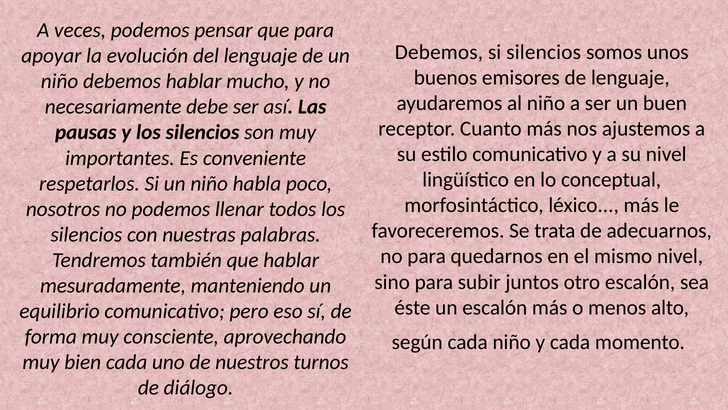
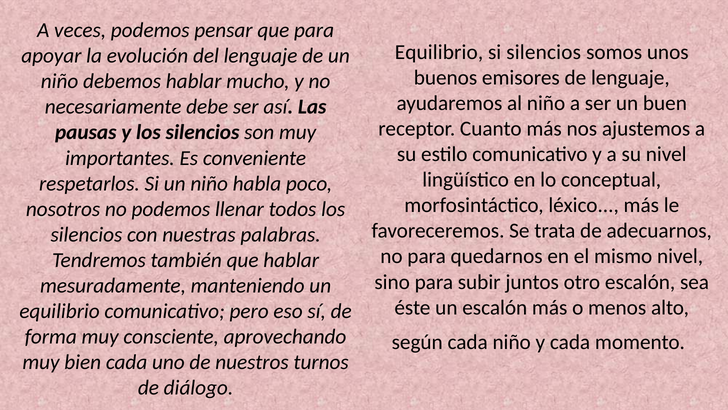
Debemos: Debemos -> Equilibrio (439, 52)
